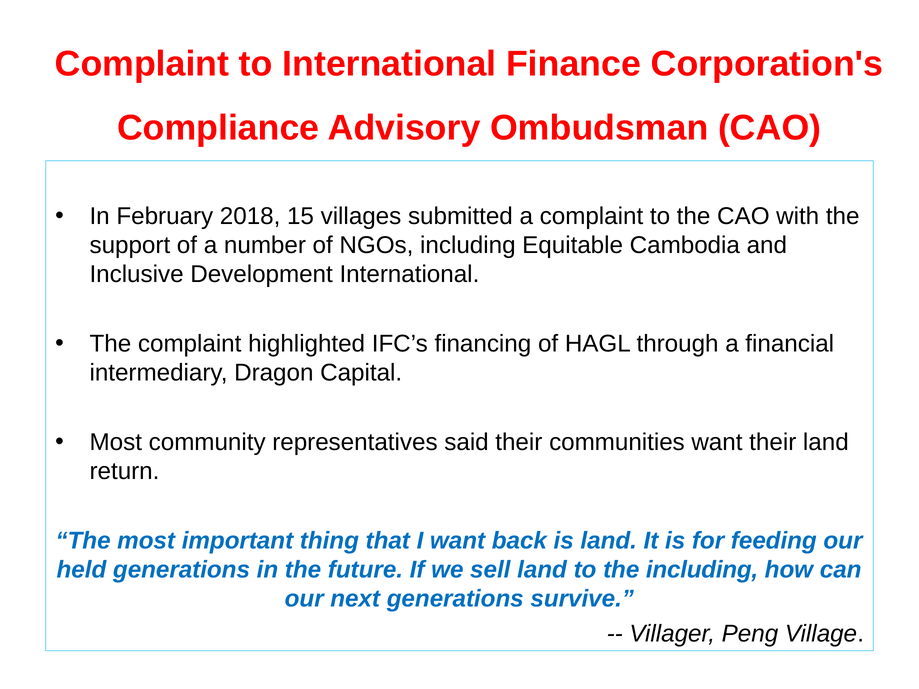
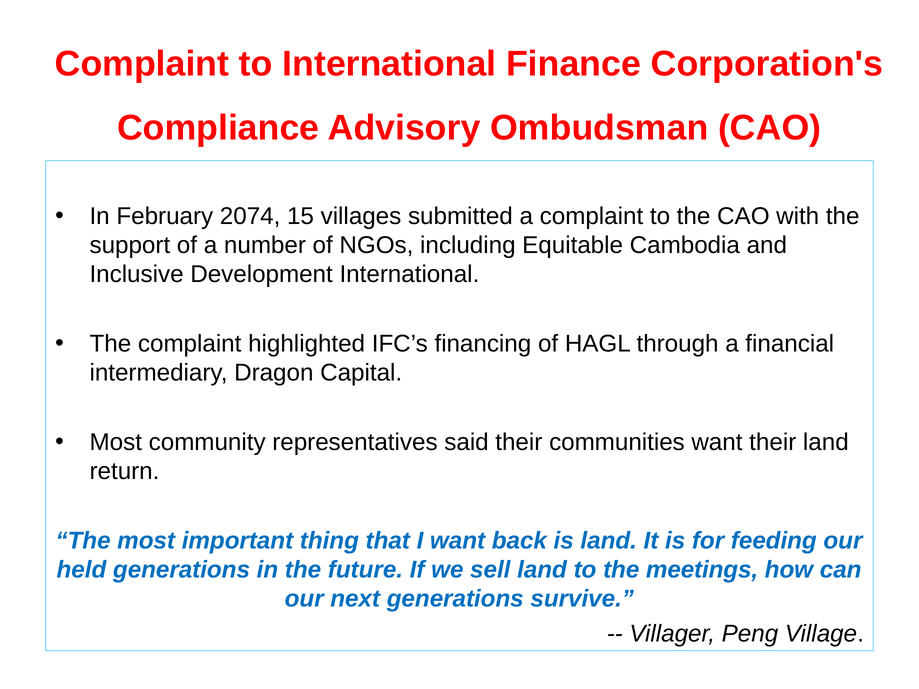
2018: 2018 -> 2074 (250, 216)
the including: including -> meetings (702, 570)
